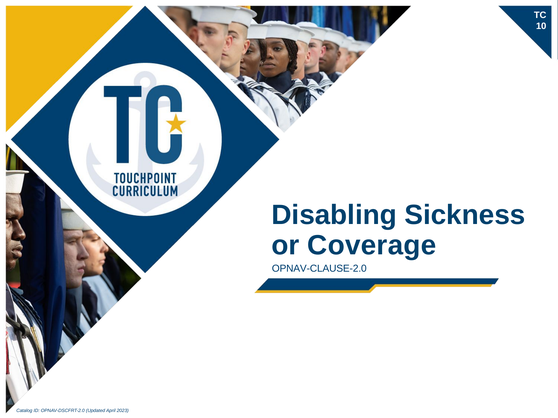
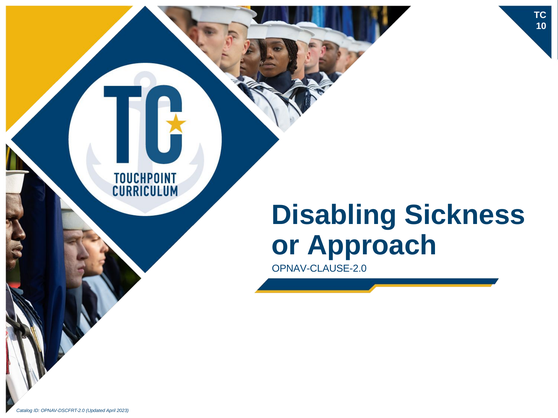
Coverage: Coverage -> Approach (372, 245)
